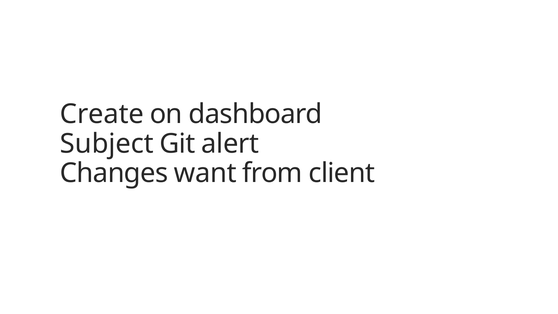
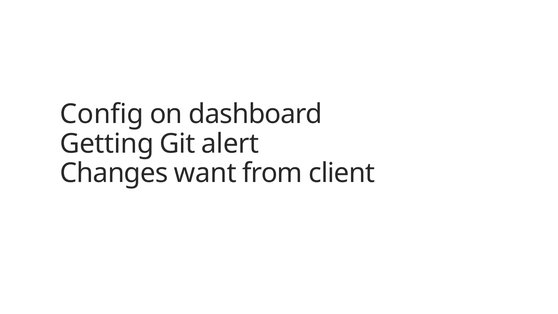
Create: Create -> Config (102, 114)
Subject: Subject -> Getting (107, 144)
